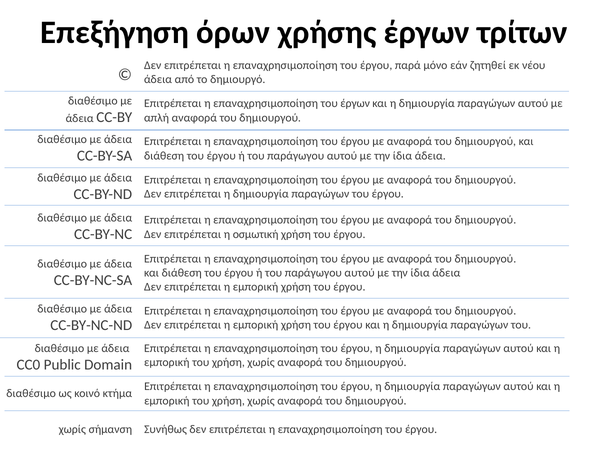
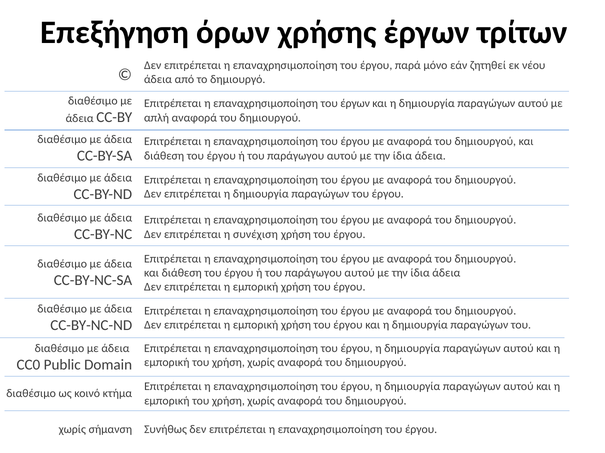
οσμωτική: οσμωτική -> συνέχιση (255, 235)
